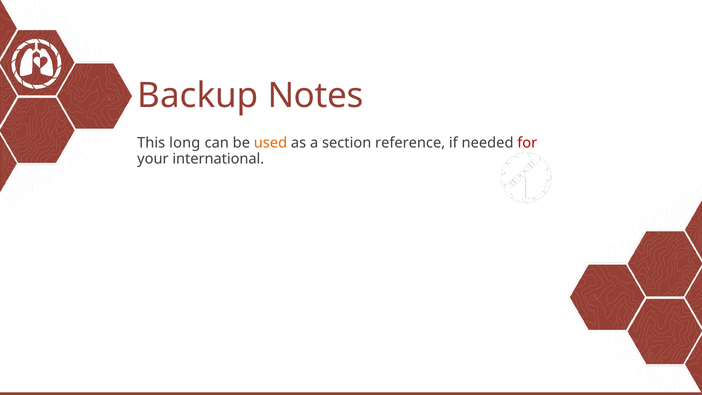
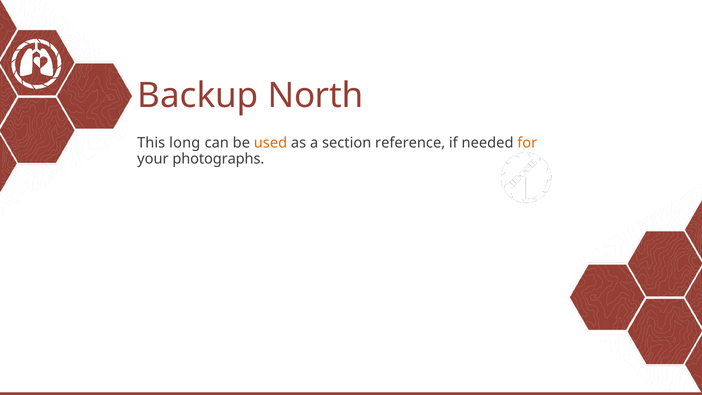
Notes: Notes -> North (315, 95)
for colour: red -> orange (527, 143)
international: international -> photographs (218, 159)
